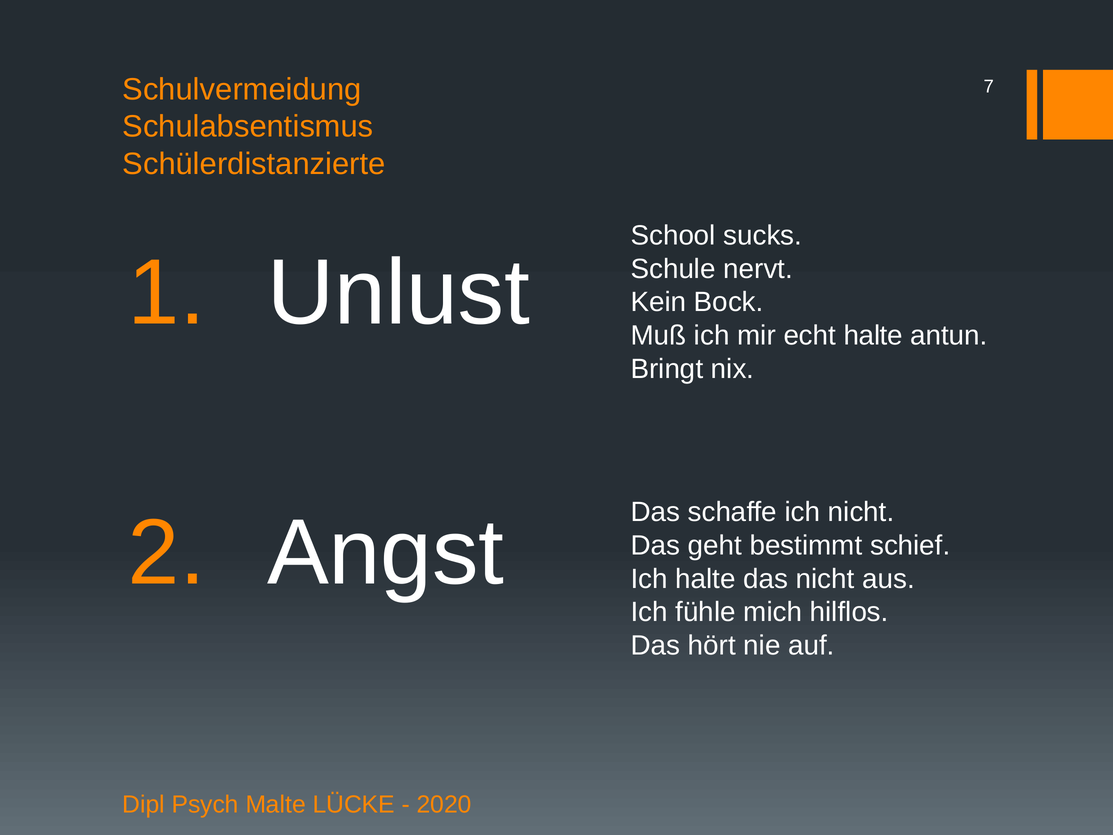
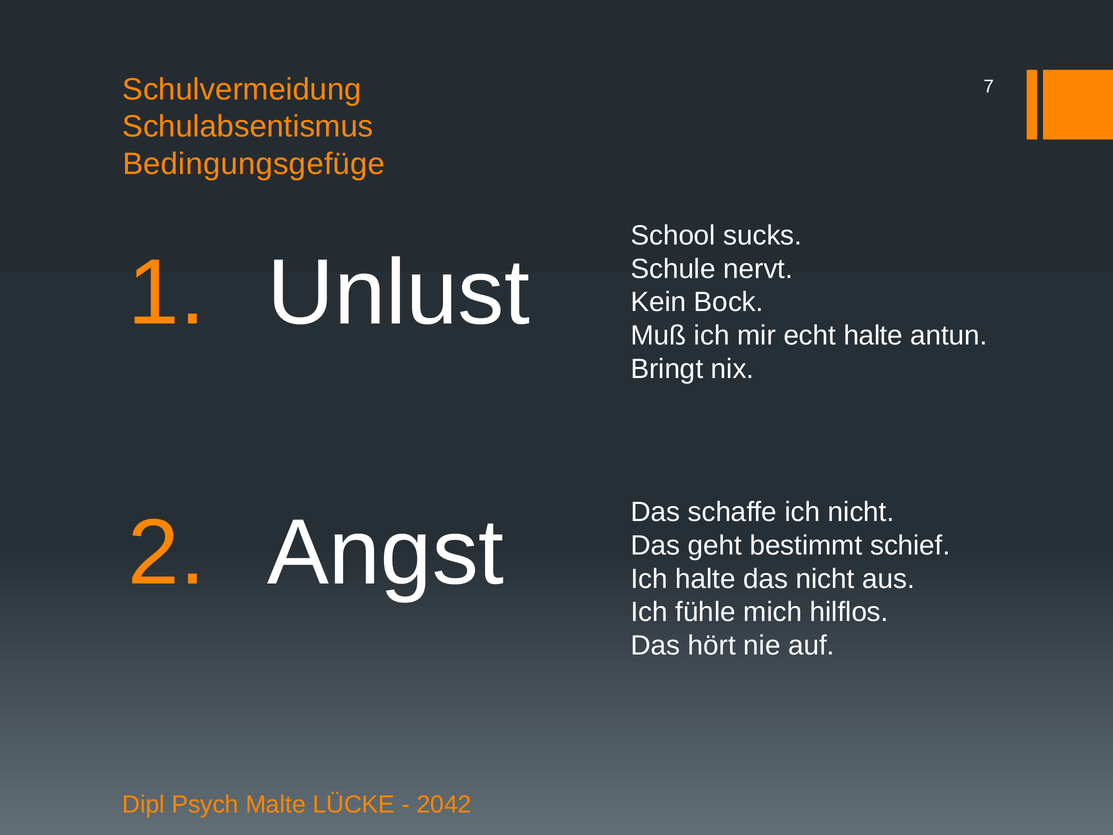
Schülerdistanzierte: Schülerdistanzierte -> Bedingungsgefüge (254, 164)
2020: 2020 -> 2042 (444, 804)
